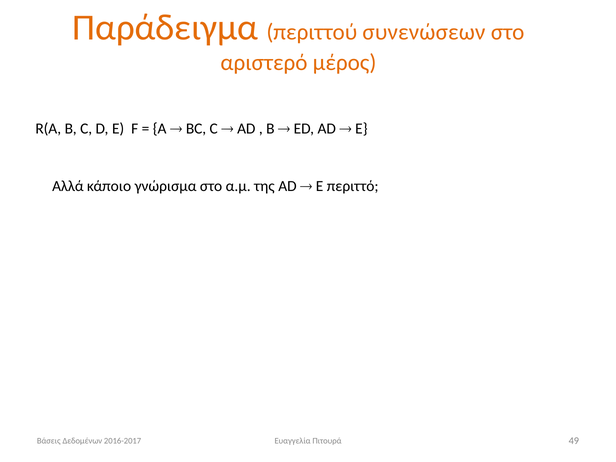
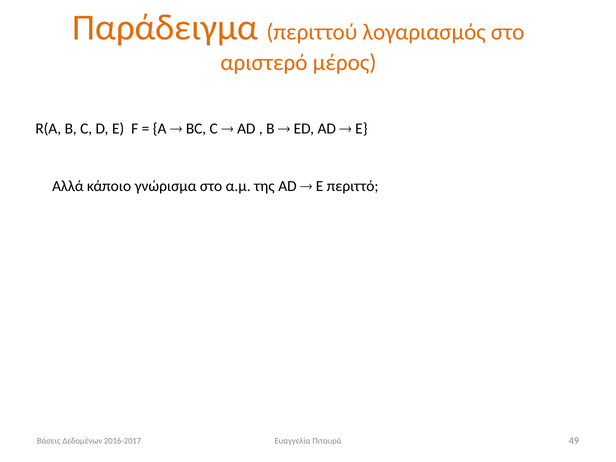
συνενώσεων: συνενώσεων -> λογαριασμός (424, 32)
